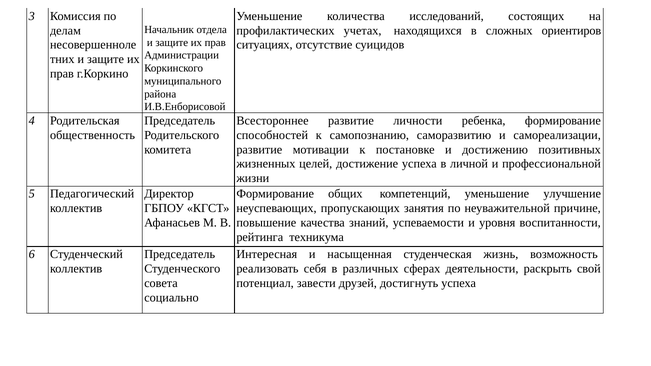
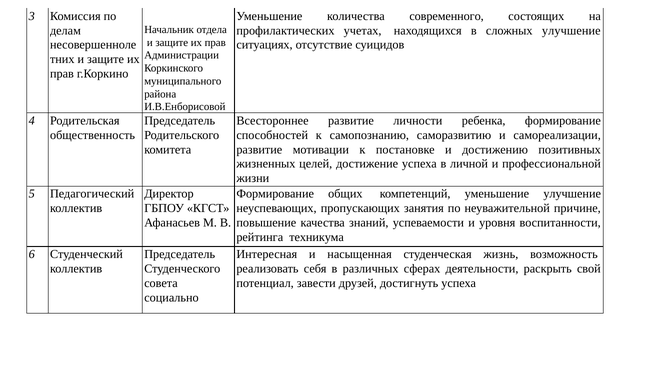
исследований: исследований -> современного (447, 16)
сложных ориентиров: ориентиров -> улучшение (571, 31)
